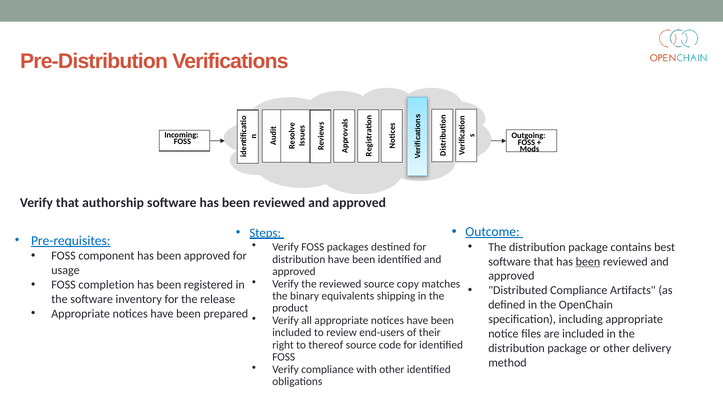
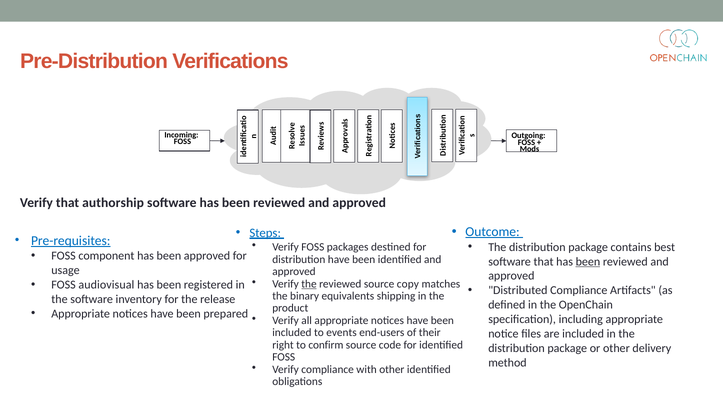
the underline: none -> present (309, 284)
completion: completion -> audiovisual (106, 285)
review: review -> events (341, 332)
thereof: thereof -> confirm (326, 345)
